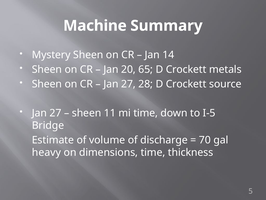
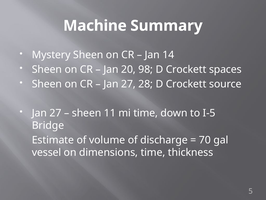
65: 65 -> 98 (146, 69)
metals: metals -> spaces (225, 69)
heavy: heavy -> vessel (47, 152)
